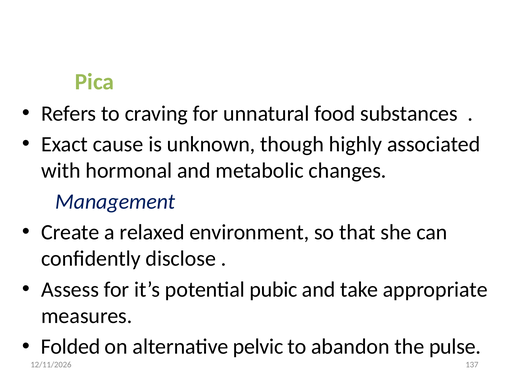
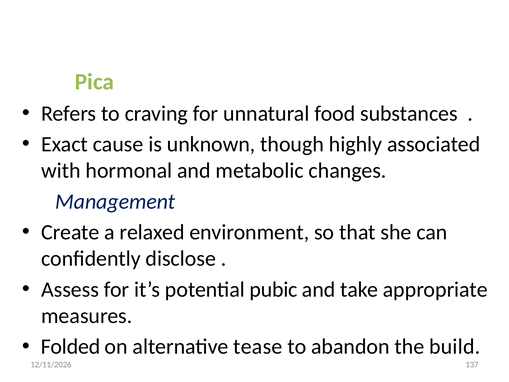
pelvic: pelvic -> tease (258, 347)
pulse: pulse -> build (455, 347)
